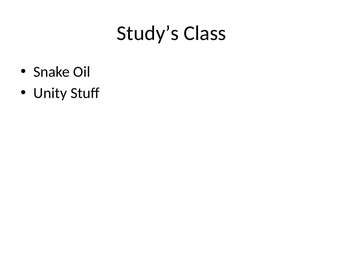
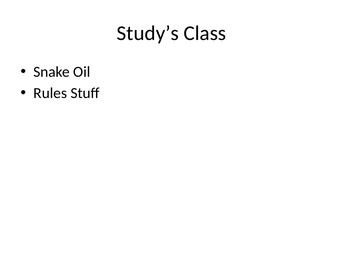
Unity: Unity -> Rules (50, 93)
